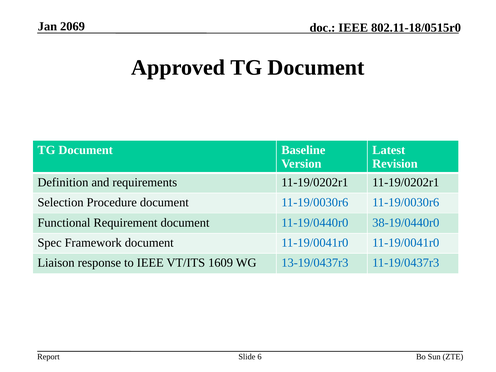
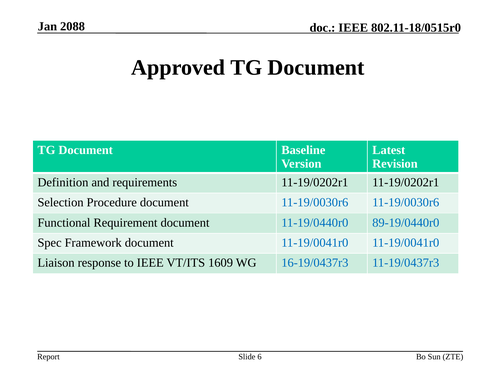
2069: 2069 -> 2088 (73, 26)
38-19/0440r0: 38-19/0440r0 -> 89-19/0440r0 (406, 223)
13-19/0437r3: 13-19/0437r3 -> 16-19/0437r3 (315, 263)
